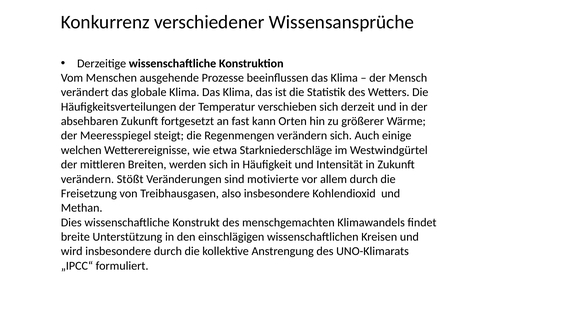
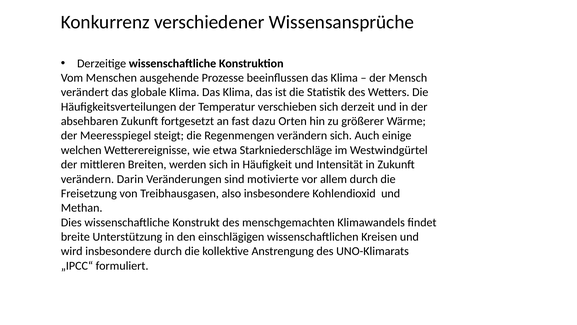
kann: kann -> dazu (264, 121)
Stößt: Stößt -> Darin (130, 179)
